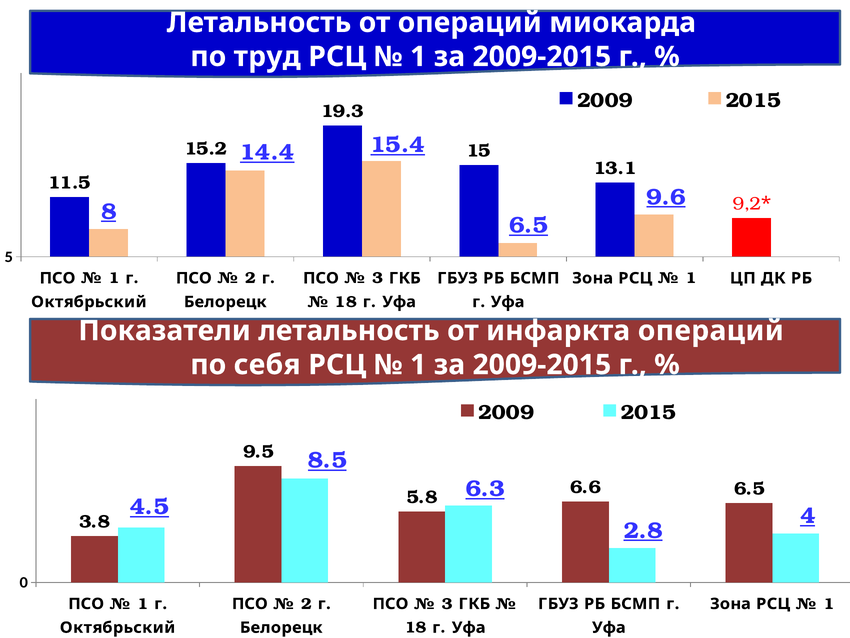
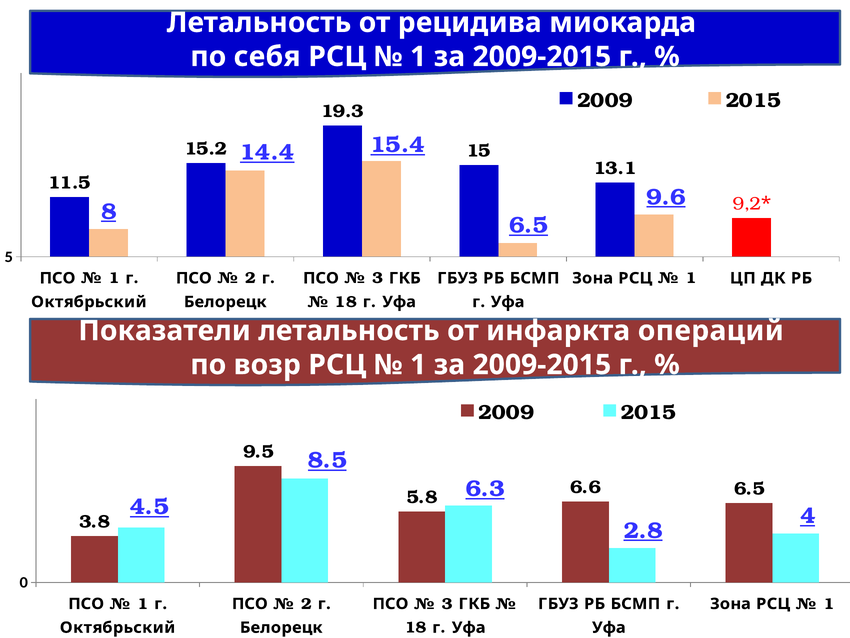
от операций: операций -> рецидива (470, 23)
труд: труд -> себя (267, 57)
себя: себя -> возр (267, 365)
